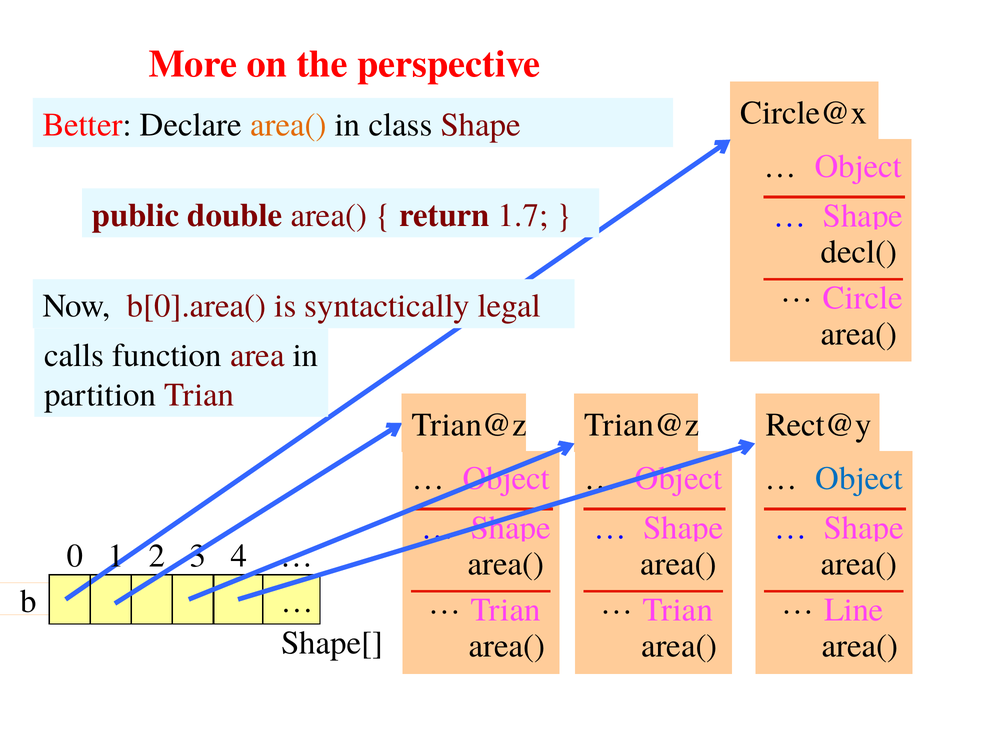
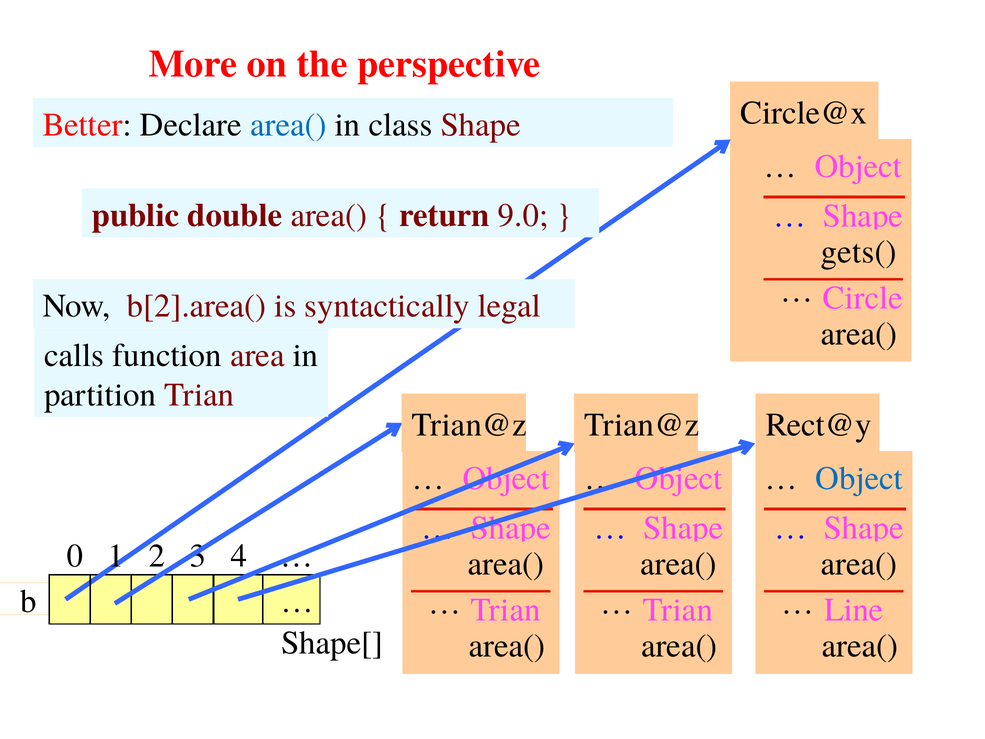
area( colour: orange -> blue (288, 125)
1.7: 1.7 -> 9.0 (523, 215)
decl(: decl( -> gets( (859, 252)
b[0].area(: b[0].area( -> b[2].area( (197, 306)
